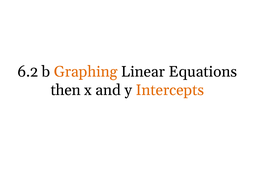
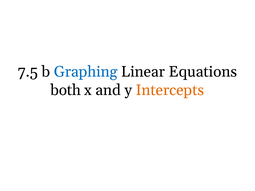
6.2: 6.2 -> 7.5 (28, 72)
Graphing colour: orange -> blue (86, 72)
then: then -> both (66, 90)
